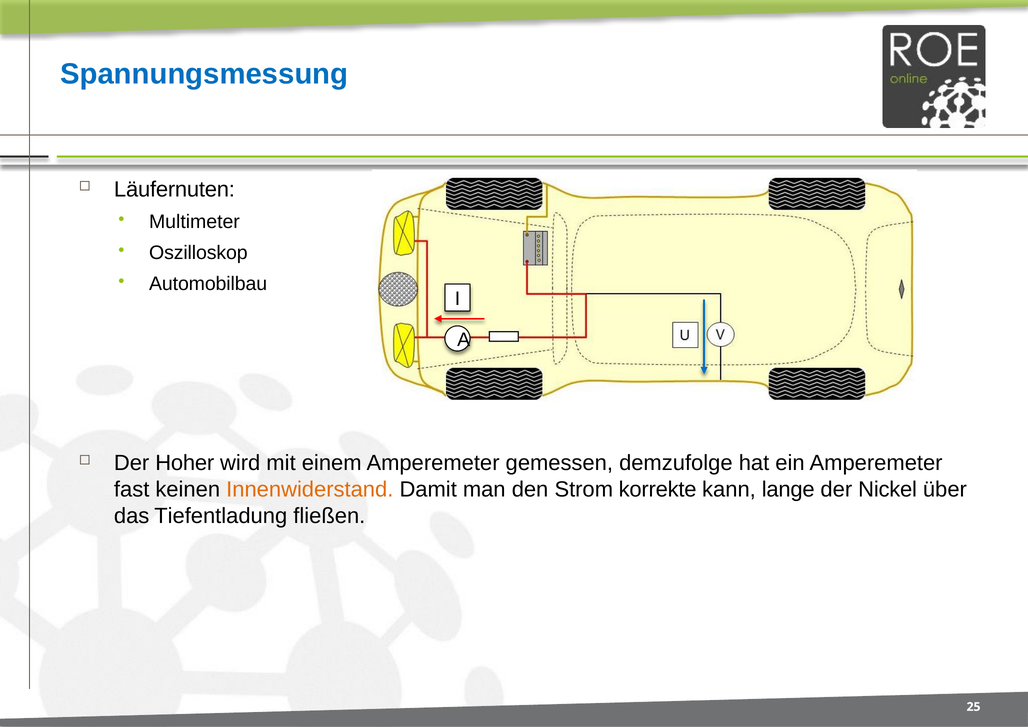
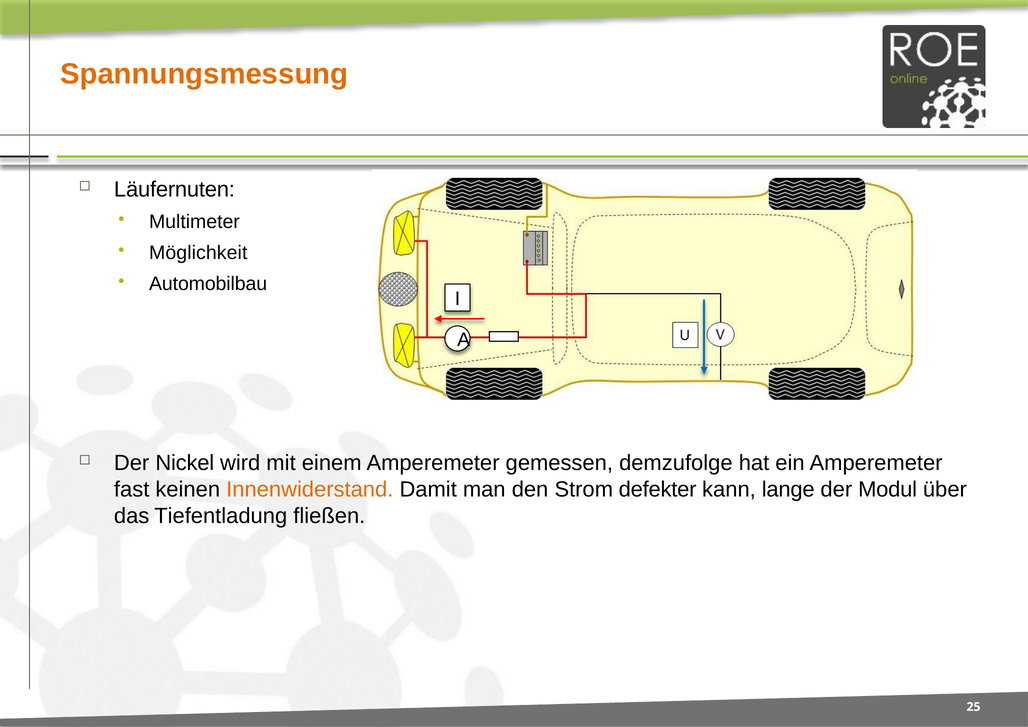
Spannungsmessung colour: blue -> orange (204, 74)
Oszilloskop: Oszilloskop -> Möglichkeit (198, 253)
Hoher: Hoher -> Nickel (185, 463)
korrekte: korrekte -> defekter (658, 490)
Nickel: Nickel -> Modul (888, 490)
